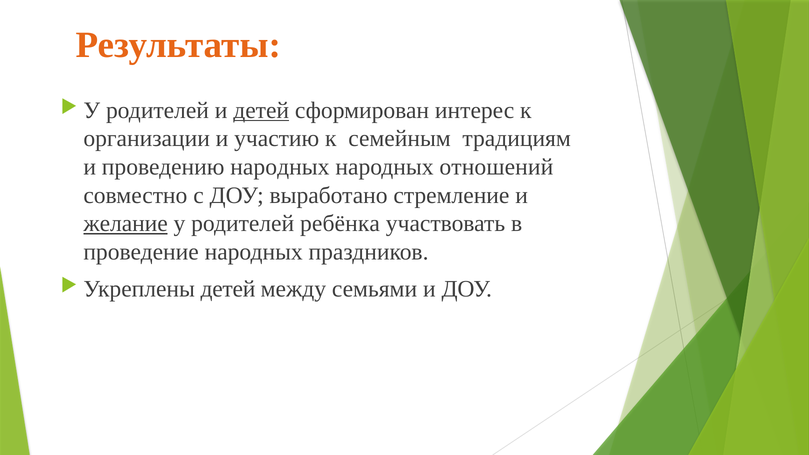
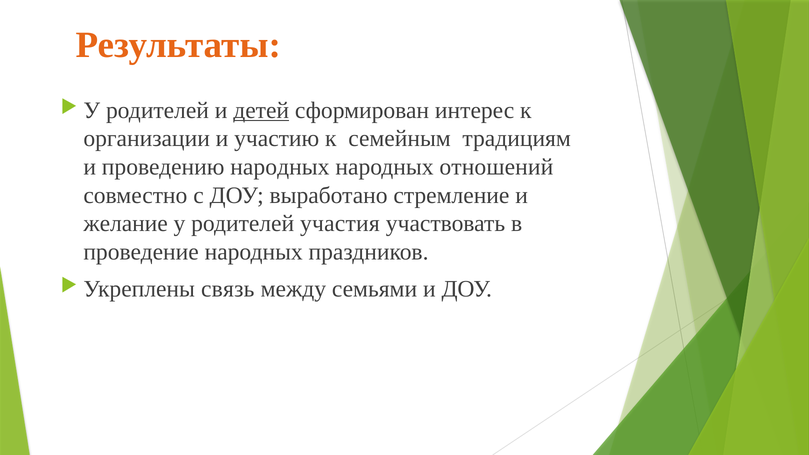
желание underline: present -> none (126, 224)
ребёнка: ребёнка -> участия (340, 224)
Укреплены детей: детей -> связь (228, 289)
